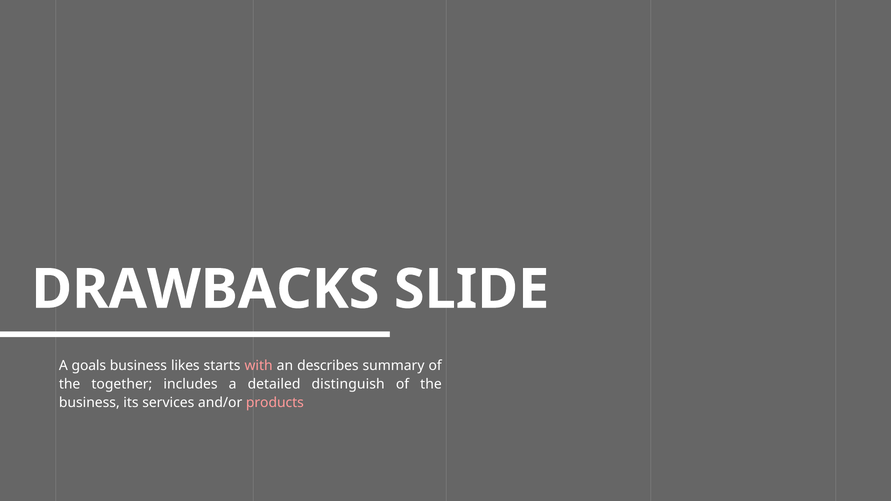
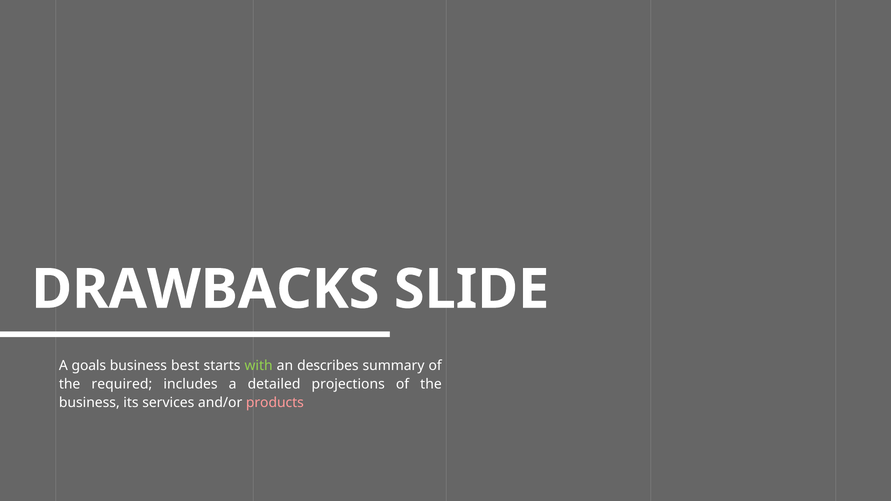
likes: likes -> best (185, 366)
with colour: pink -> light green (259, 366)
together: together -> required (122, 384)
distinguish: distinguish -> projections (348, 384)
